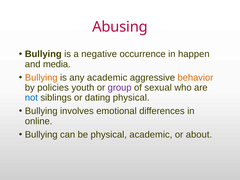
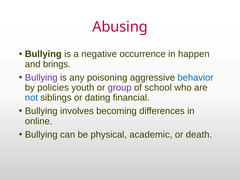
media: media -> brings (57, 64)
Bullying colour: orange -> purple (41, 78)
any academic: academic -> poisoning (107, 78)
behavior colour: orange -> blue (195, 78)
sexual: sexual -> school (158, 88)
dating physical: physical -> financial (131, 98)
emotional: emotional -> becoming (116, 111)
about: about -> death (199, 135)
